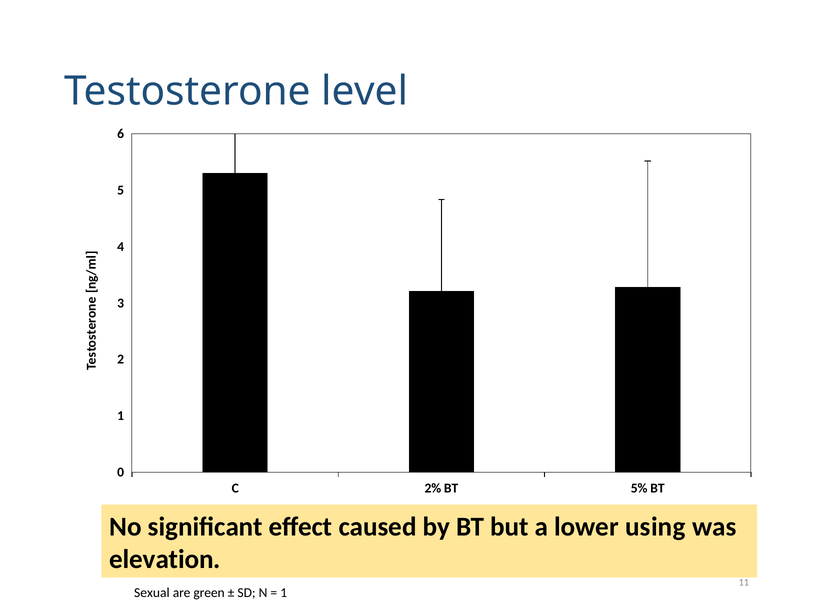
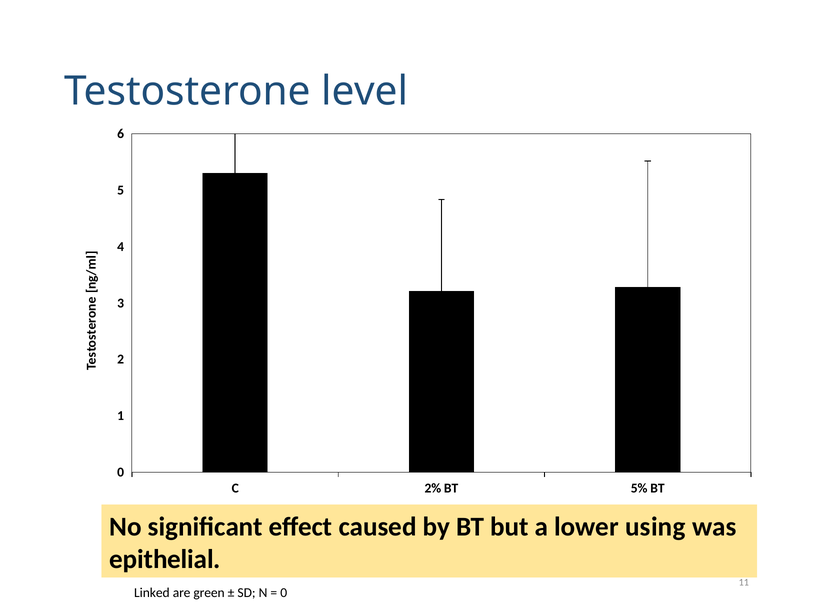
elevation: elevation -> epithelial (165, 559)
Sexual: Sexual -> Linked (152, 593)
1: 1 -> 0 (284, 593)
